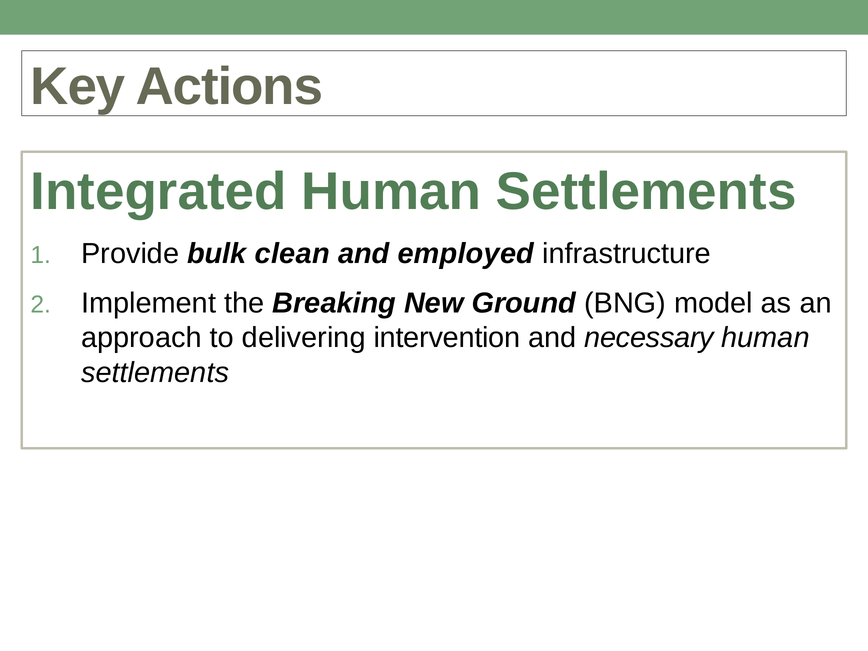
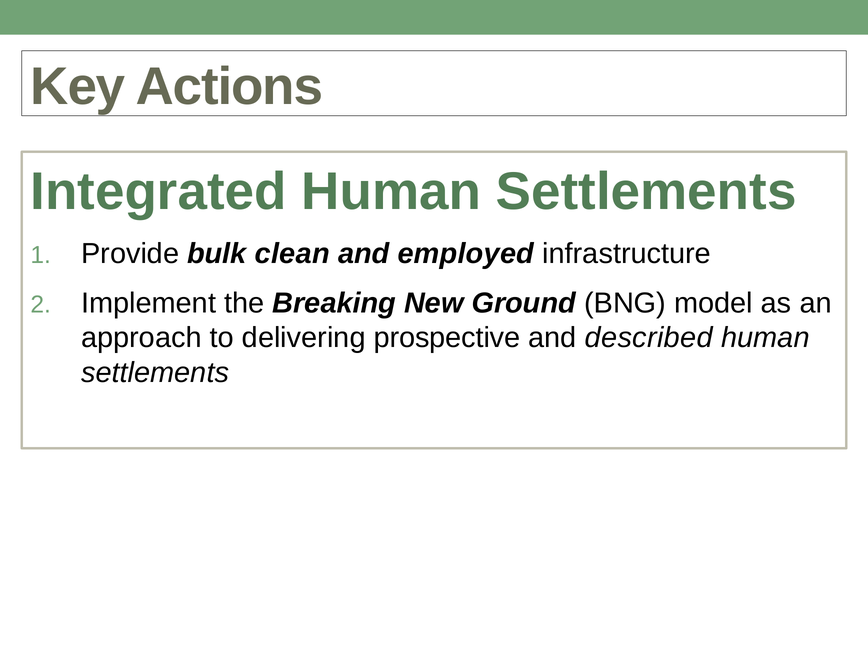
intervention: intervention -> prospective (447, 338)
necessary: necessary -> described (649, 338)
